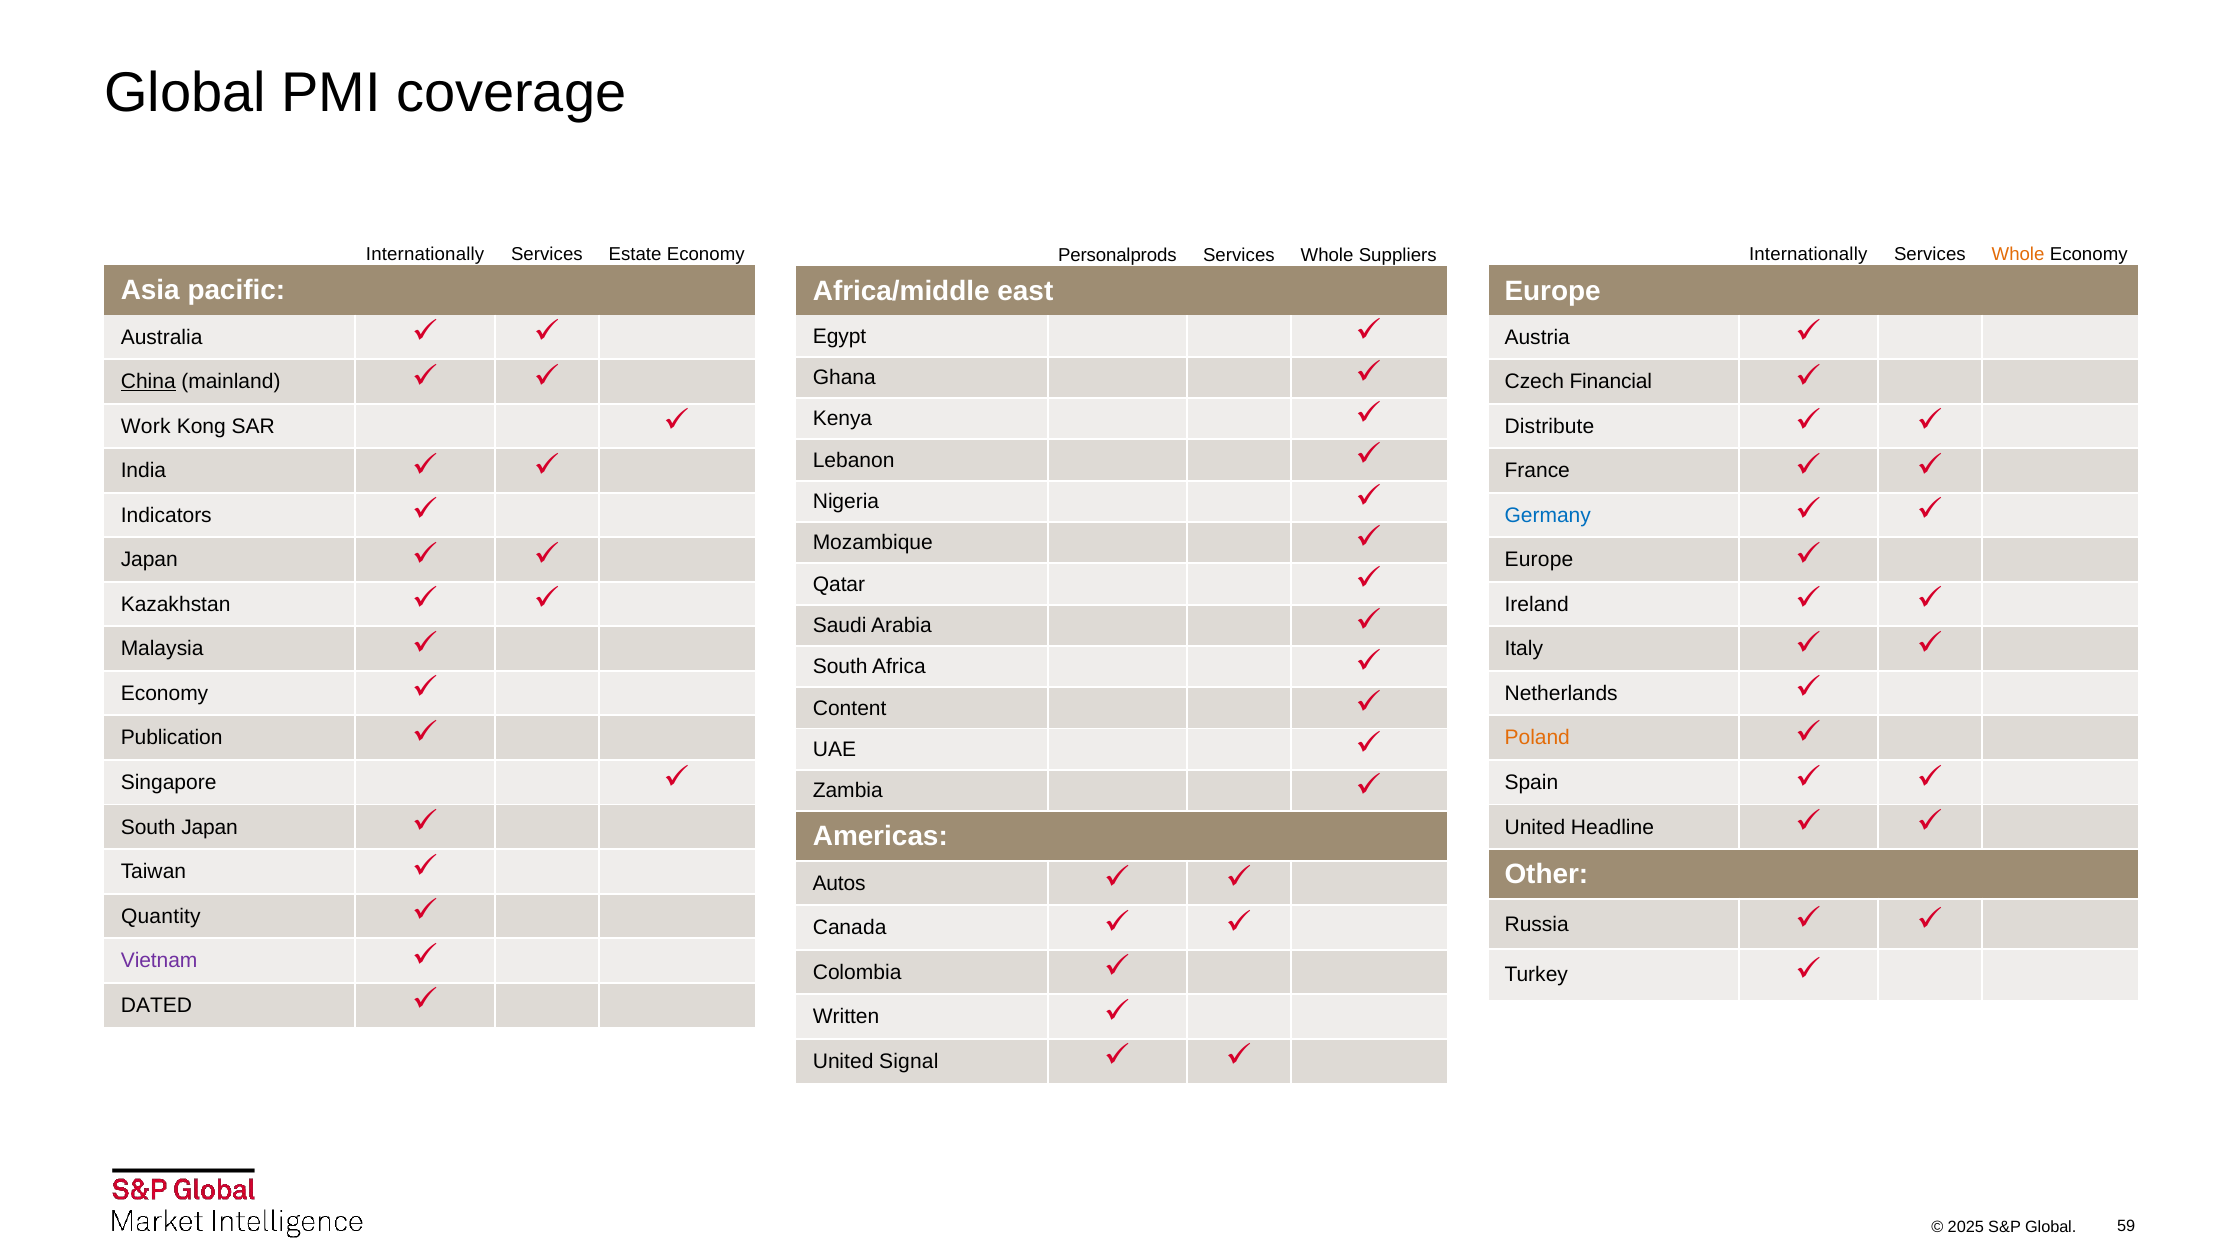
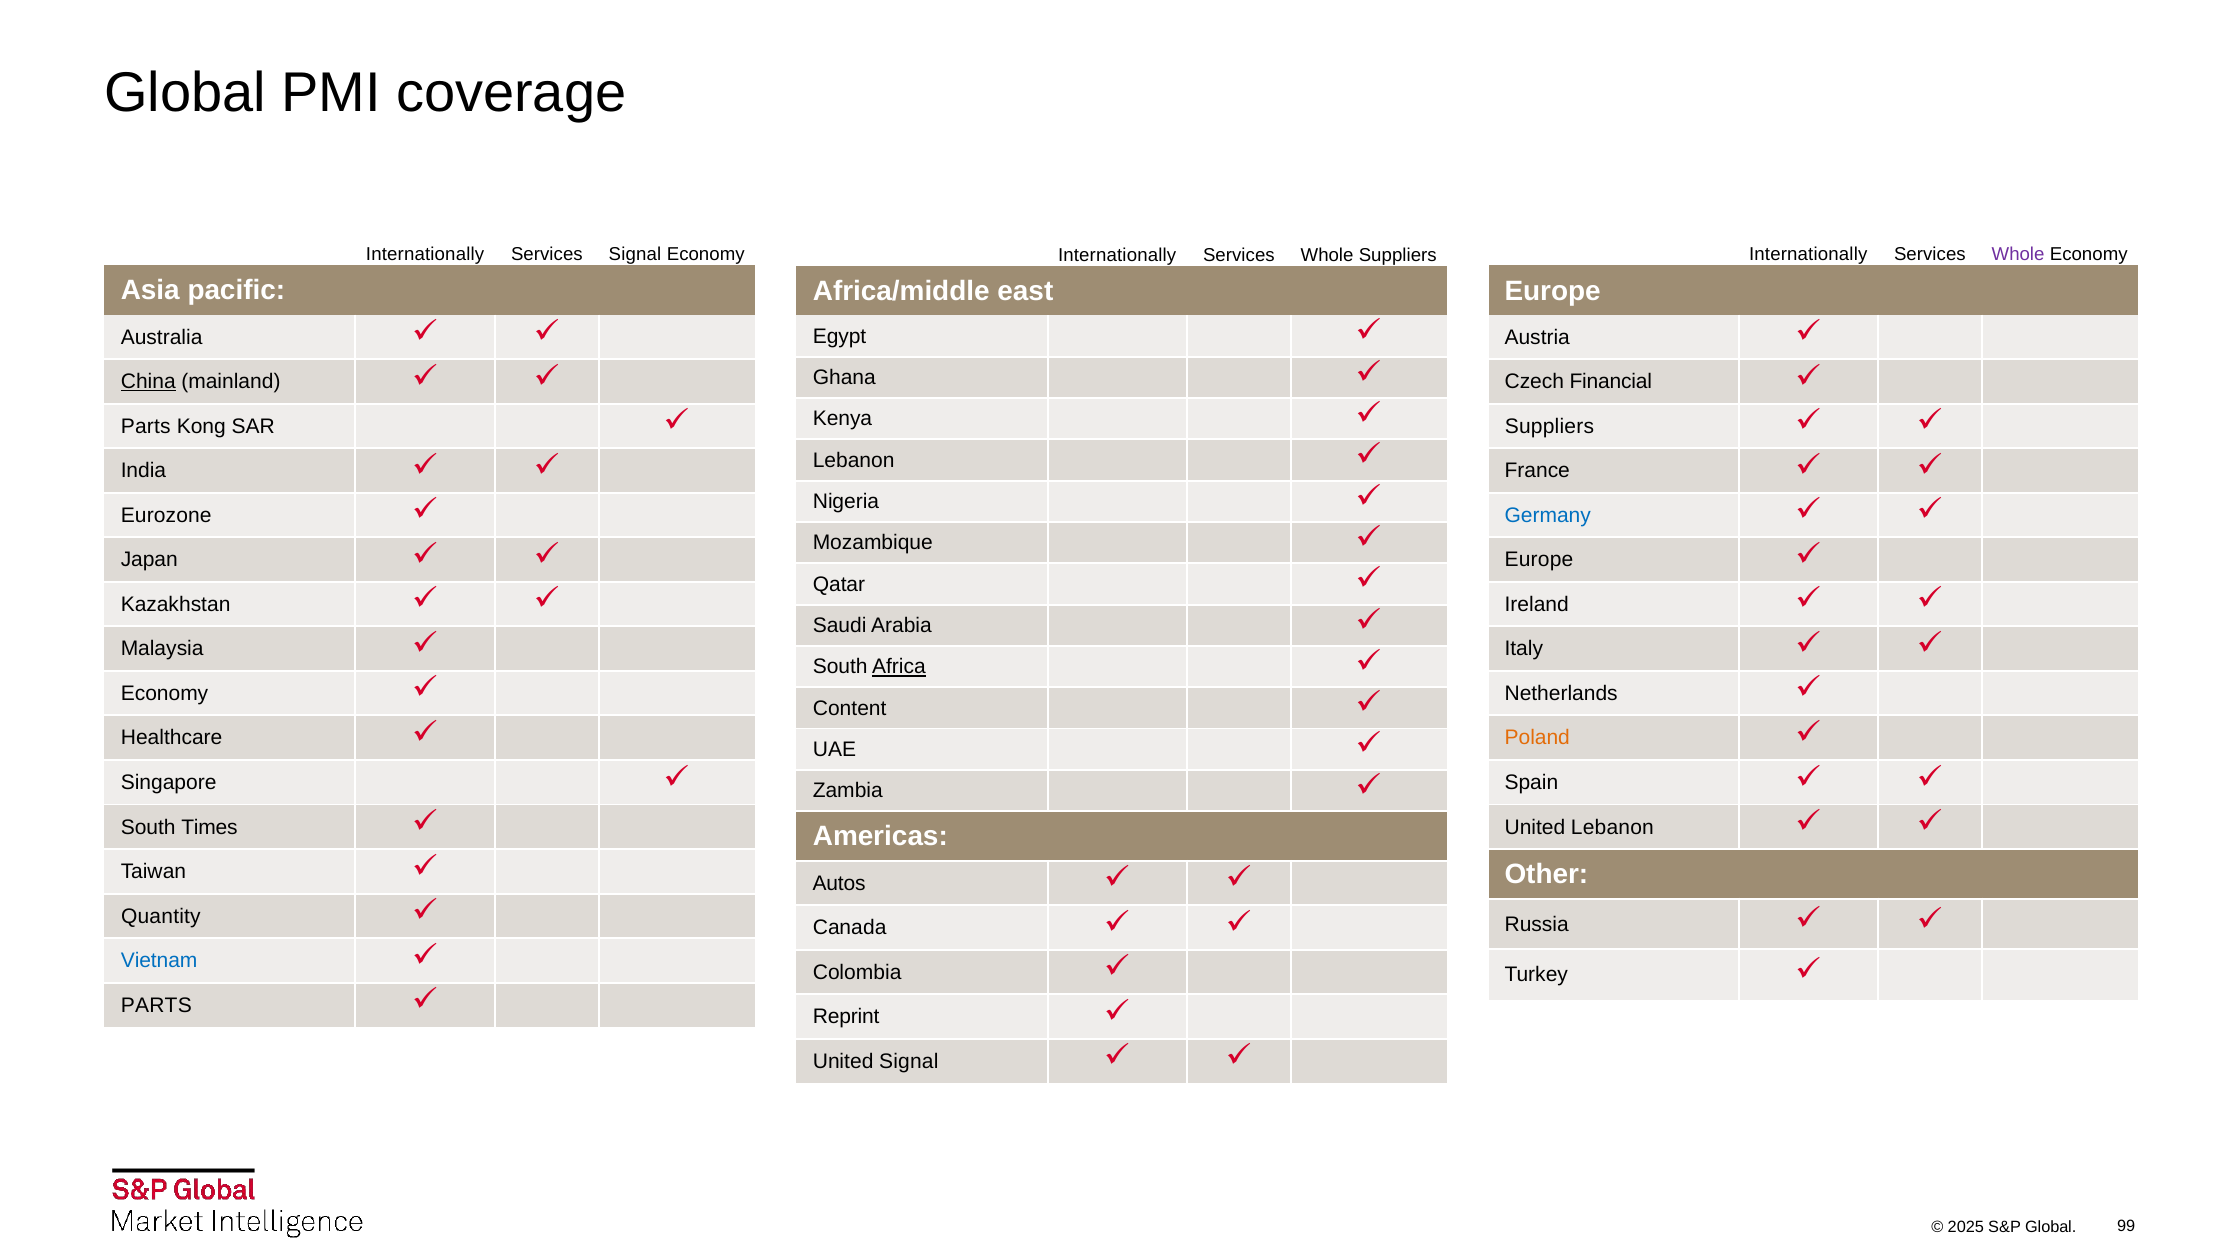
Services Estate: Estate -> Signal (635, 255)
Whole colour: orange -> purple (2018, 255)
Personalprods: Personalprods -> Internationally (1117, 256)
Work: Work -> Parts (146, 426)
Distribute: Distribute -> Suppliers (1549, 426)
Indicators: Indicators -> Eurozone (166, 515)
Africa underline: none -> present (899, 667)
Publication: Publication -> Healthcare (172, 738)
South Japan: Japan -> Times (210, 827)
United Headline: Headline -> Lebanon (1612, 827)
Vietnam colour: purple -> blue (159, 961)
DATED: DATED -> PARTS (156, 1005)
Written: Written -> Reprint (846, 1017)
59: 59 -> 99 (2126, 1226)
